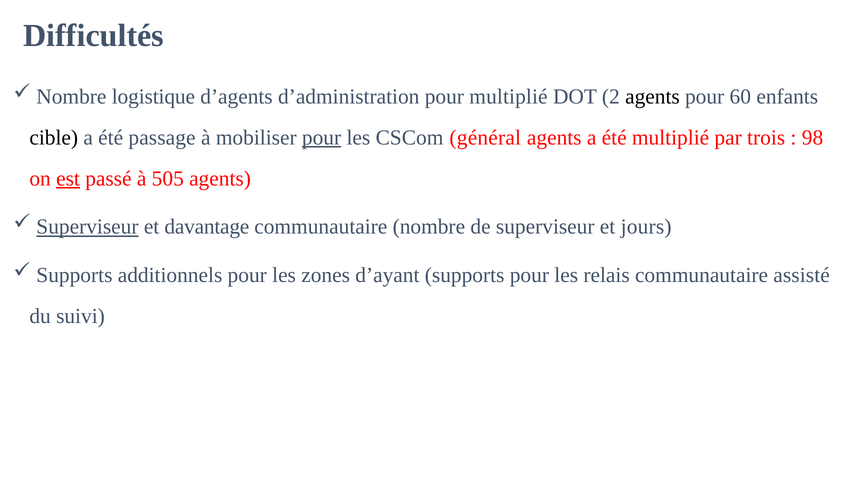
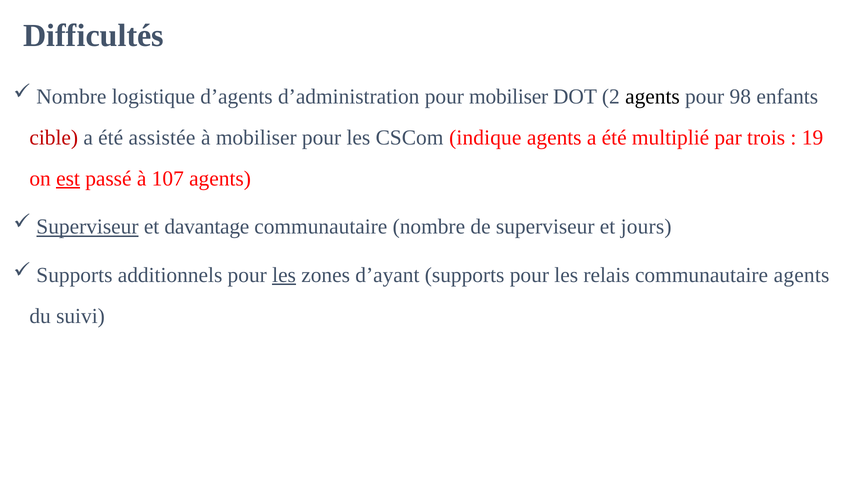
pour multiplié: multiplié -> mobiliser (509, 96)
60: 60 -> 98 (740, 96)
cible colour: black -> red (54, 137)
passage: passage -> assistée (162, 137)
pour underline: present -> none (322, 137)
général: général -> indique (485, 137)
98: 98 -> 19 (813, 137)
505: 505 -> 107 (168, 178)
les underline: none -> present (284, 275)
communautaire assisté: assisté -> agents (802, 275)
